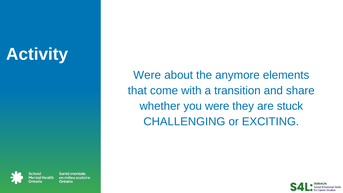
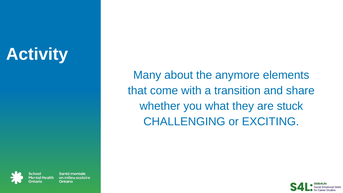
Were: Were -> Many (147, 75)
you were: were -> what (217, 106)
